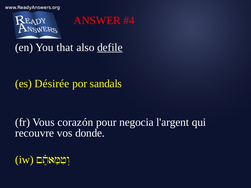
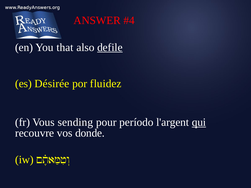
sandals: sandals -> fluidez (106, 84)
corazón: corazón -> sending (75, 122)
negocia: negocia -> período (136, 122)
qui underline: none -> present (199, 122)
